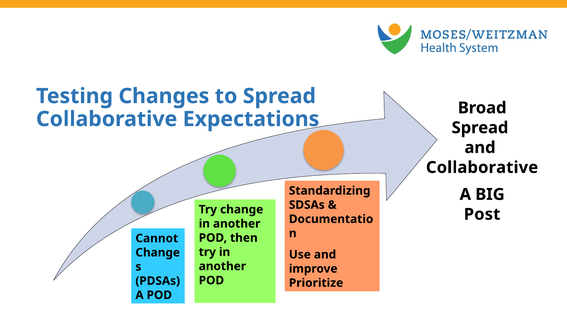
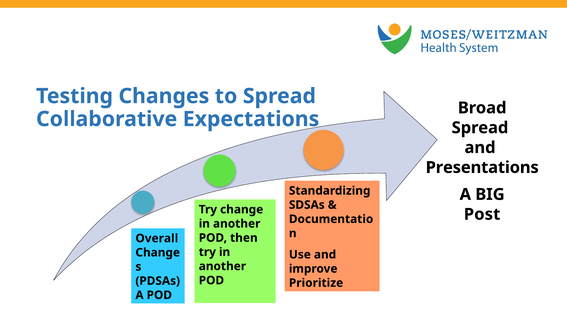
Collaborative: Collaborative -> Presentations (482, 167)
Cannot: Cannot -> Overall (157, 238)
